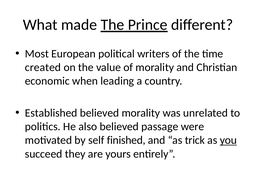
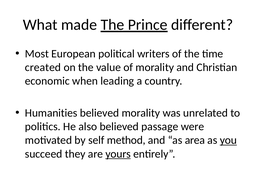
Established: Established -> Humanities (51, 113)
finished: finished -> method (126, 140)
trick: trick -> area (195, 140)
yours underline: none -> present (118, 154)
